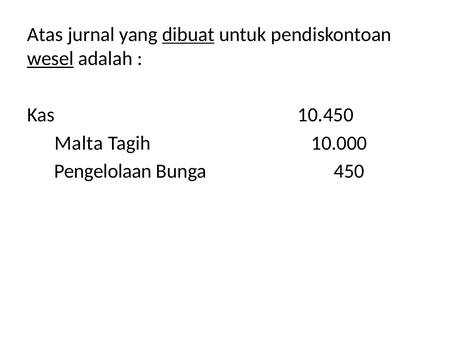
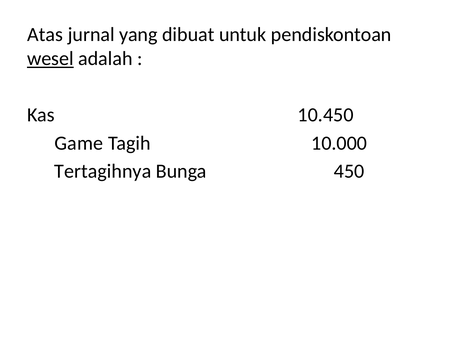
dibuat underline: present -> none (188, 34)
Malta: Malta -> Game (79, 143)
Pengelolaan: Pengelolaan -> Tertagihnya (103, 171)
